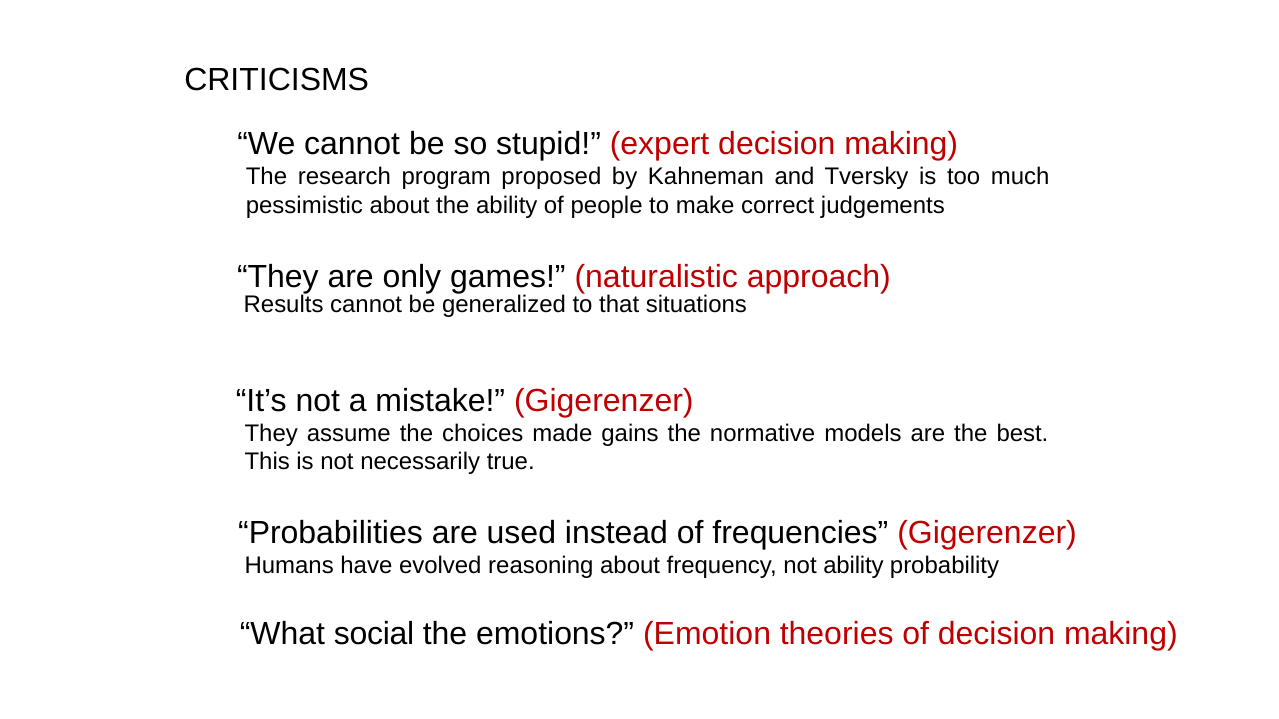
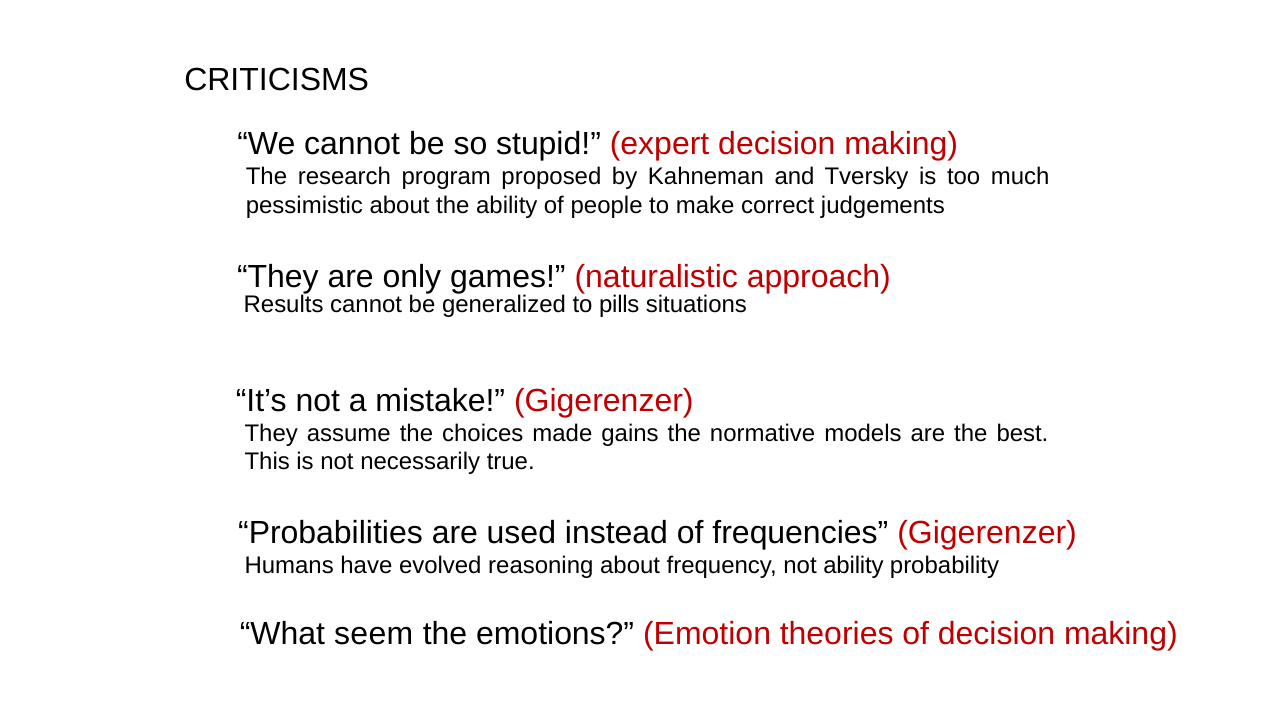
that: that -> pills (619, 305)
social: social -> seem (374, 635)
